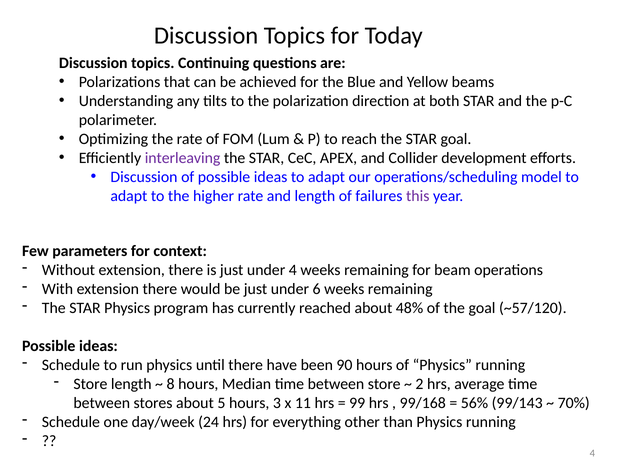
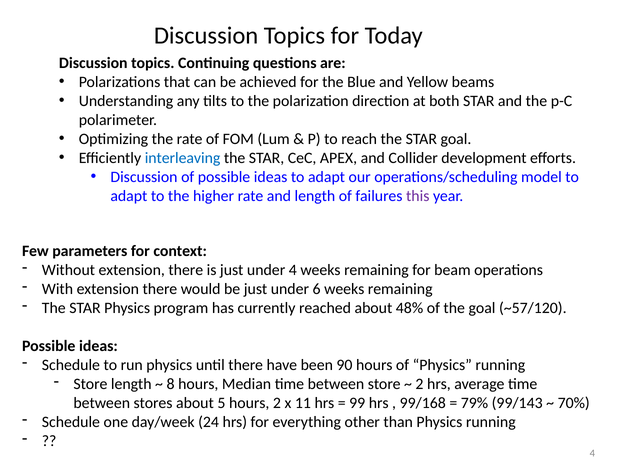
interleaving colour: purple -> blue (183, 158)
hours 3: 3 -> 2 (277, 403)
56%: 56% -> 79% (474, 403)
